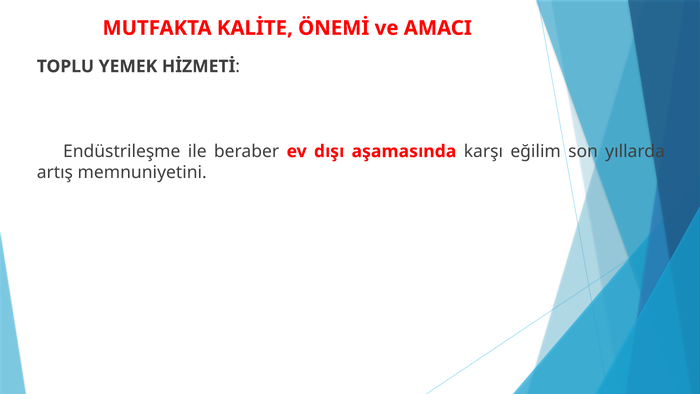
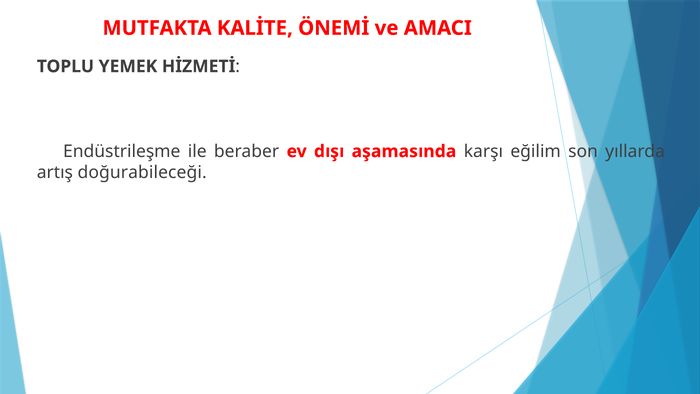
memnuniyetini: memnuniyetini -> doğurabileceği (142, 172)
